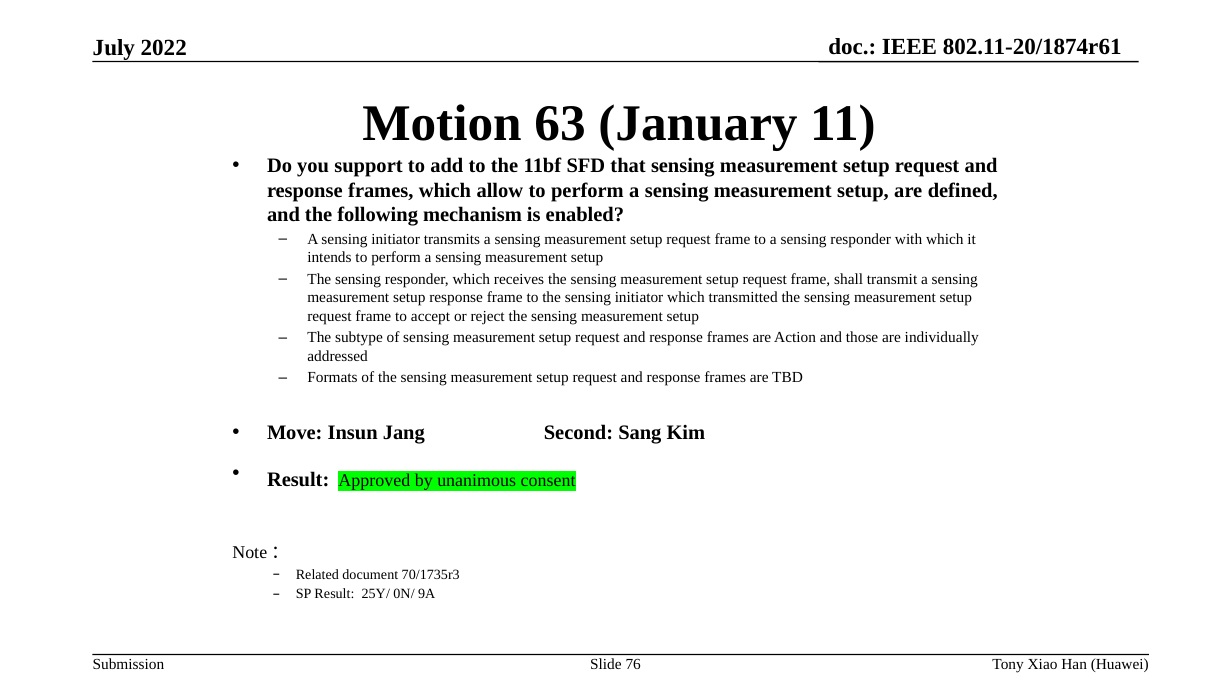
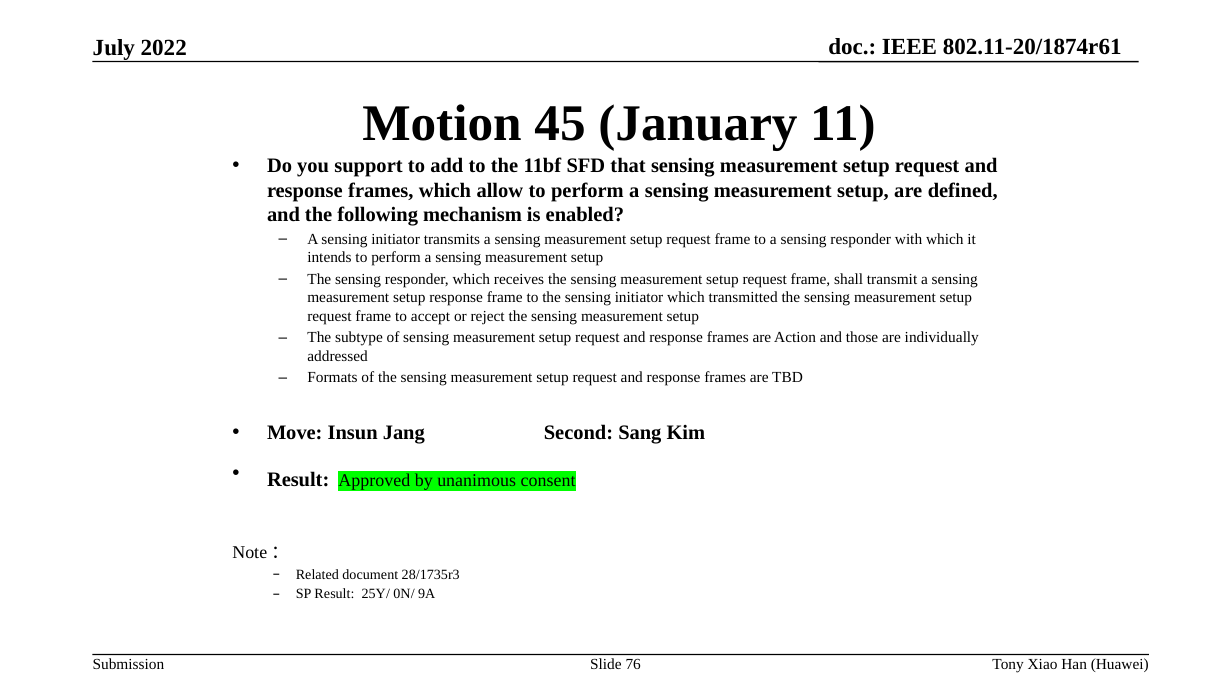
63: 63 -> 45 (560, 124)
70/1735r3: 70/1735r3 -> 28/1735r3 (431, 574)
